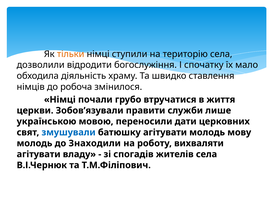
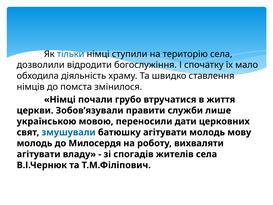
тільки colour: orange -> blue (71, 54)
робоча: робоча -> помста (76, 87)
Знаходили: Знаходили -> Милосердя (95, 143)
